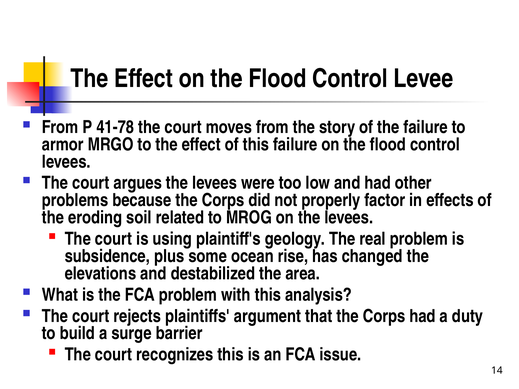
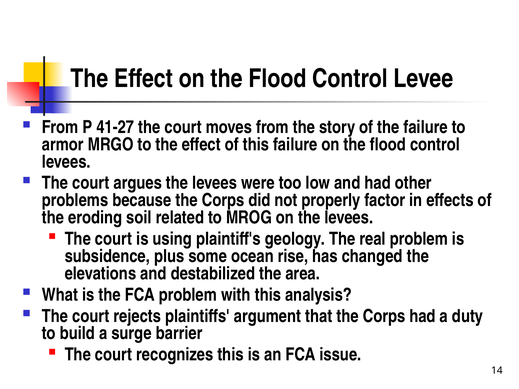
41-78: 41-78 -> 41-27 (115, 127)
